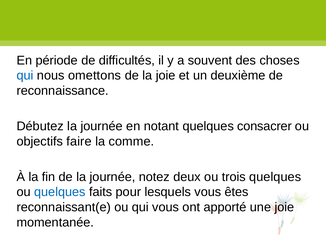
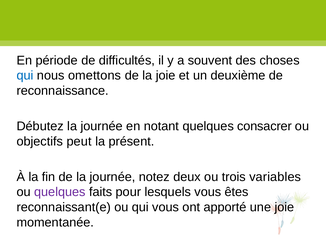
faire: faire -> peut (79, 142)
comme: comme -> présent (131, 142)
trois quelques: quelques -> variables (275, 177)
quelques colour: blue -> purple (60, 192)
